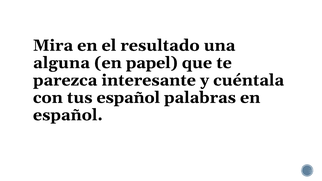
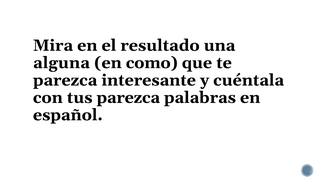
papel: papel -> como (152, 63)
tus español: español -> parezca (128, 98)
